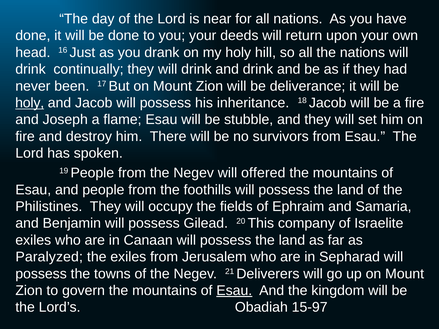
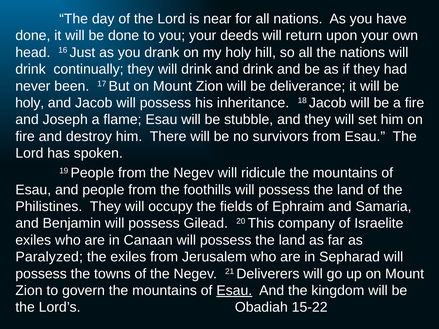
holy underline: present -> none (30, 103)
offered: offered -> ridicule (263, 173)
15-97: 15-97 -> 15-22 (310, 308)
